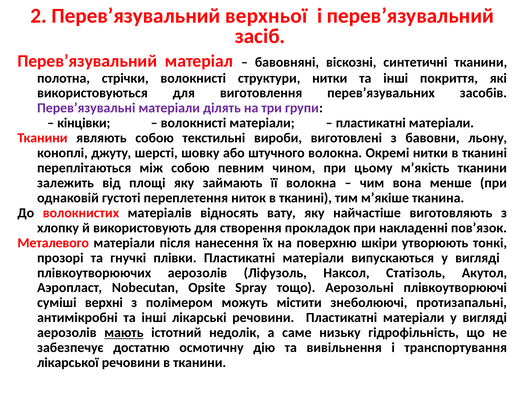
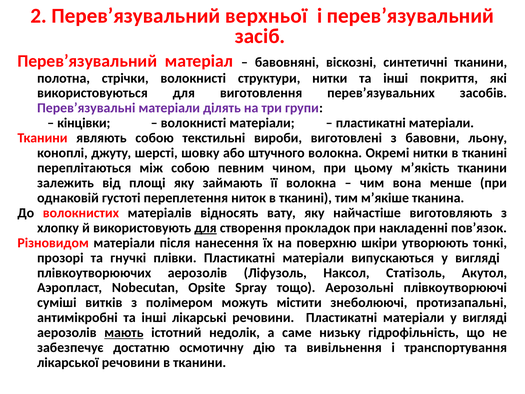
для underline: none -> present (205, 228)
Металевого: Металевого -> Різновидом (53, 243)
верхні: верхні -> витків (104, 303)
